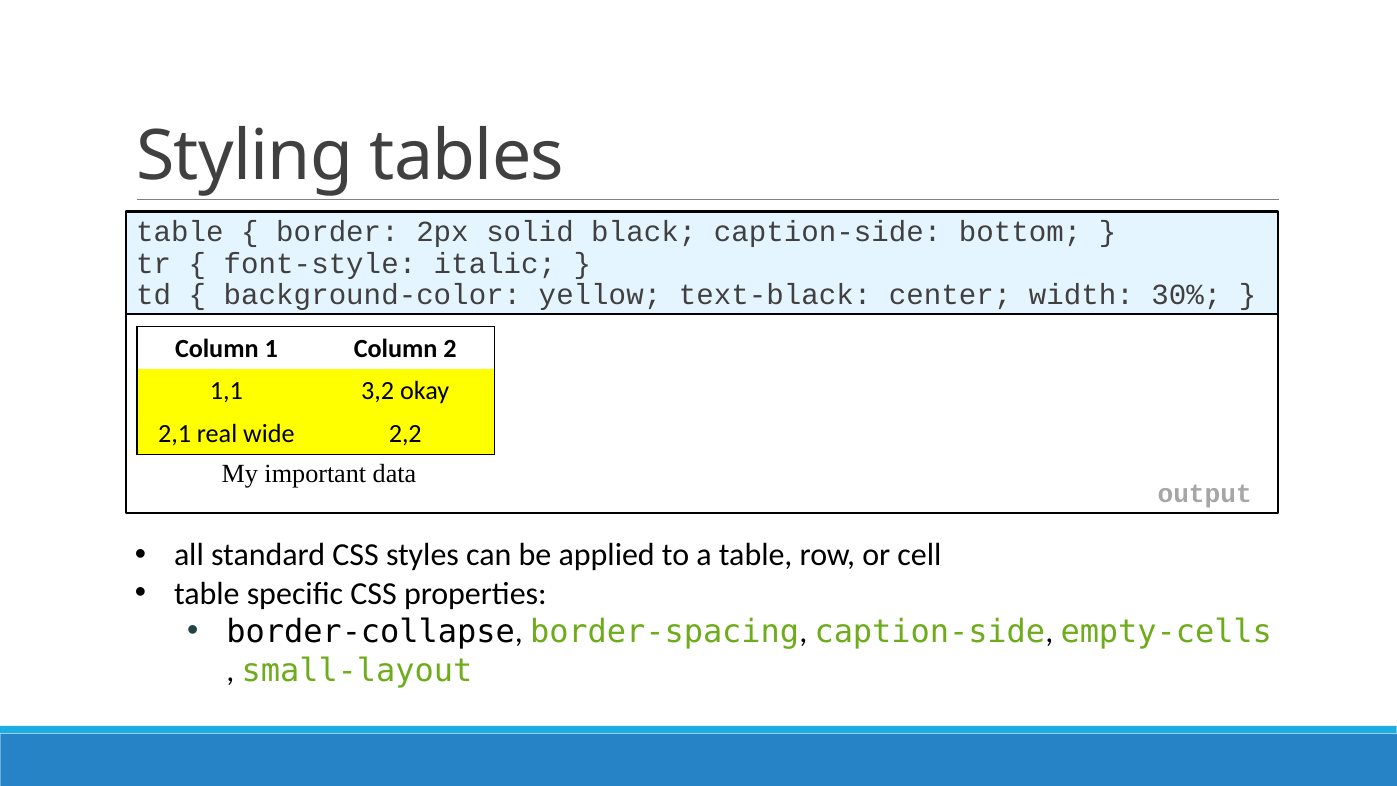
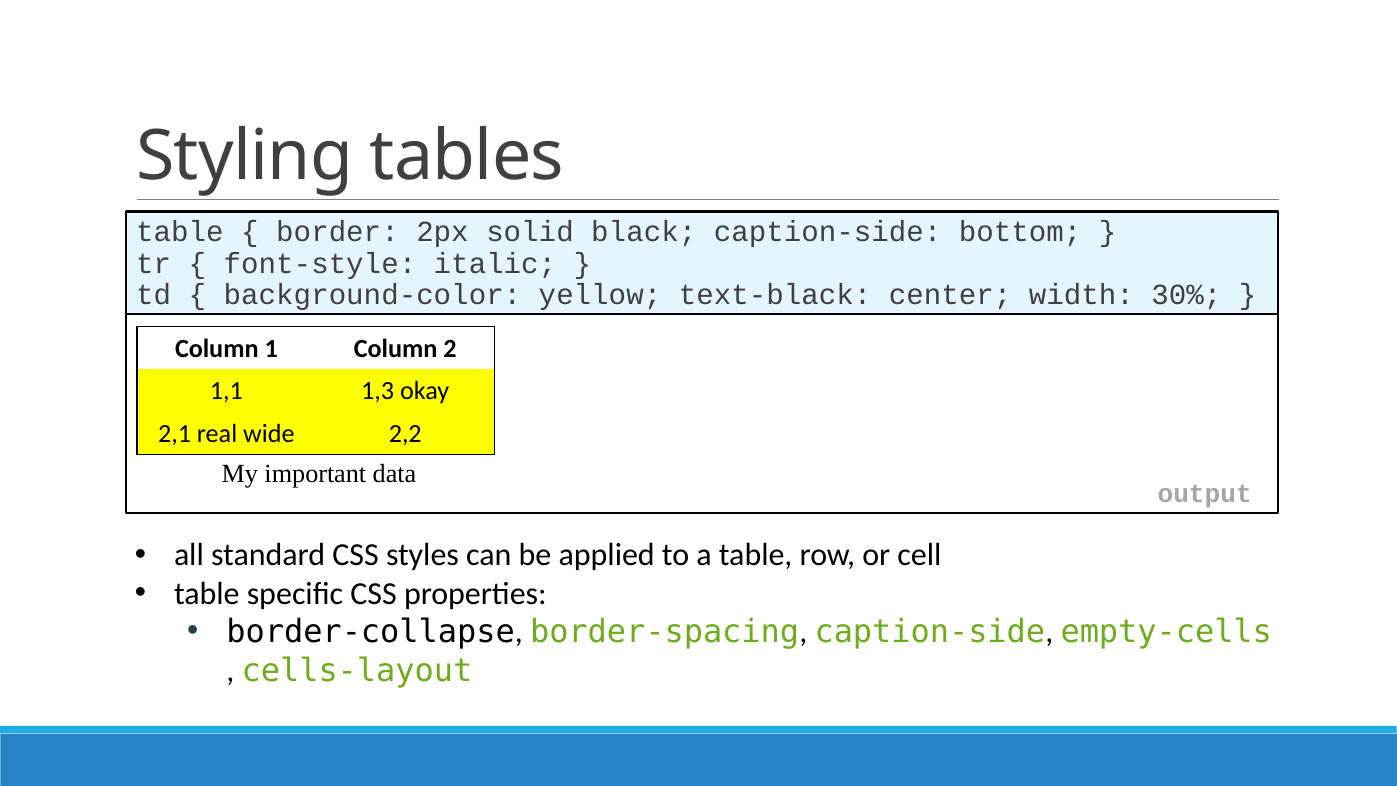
3,2: 3,2 -> 1,3 (378, 391)
small-layout: small-layout -> cells-layout (357, 670)
